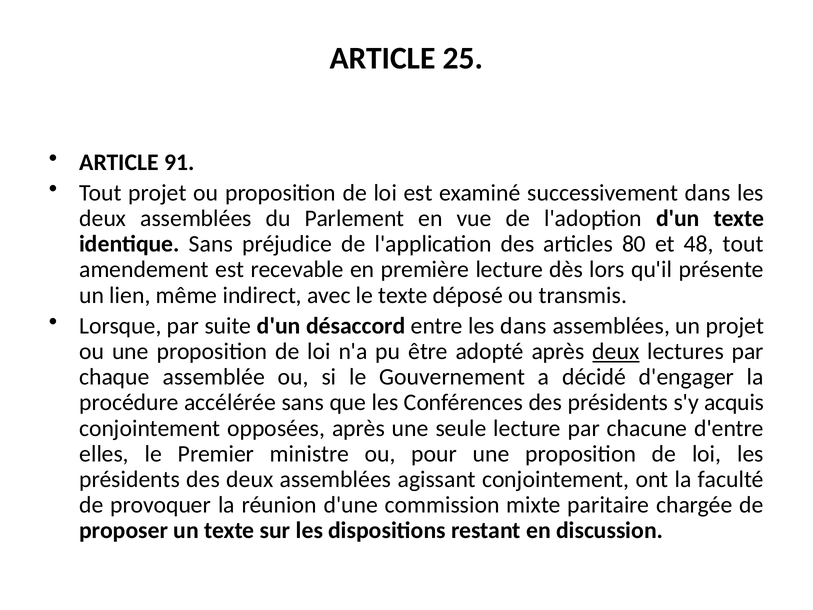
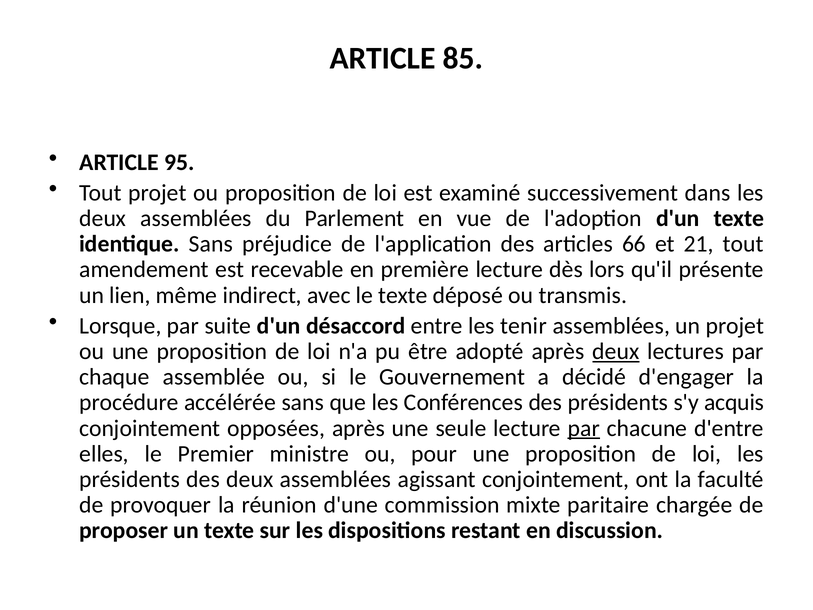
25: 25 -> 85 (463, 58)
91: 91 -> 95 (179, 162)
80: 80 -> 66 (634, 244)
48: 48 -> 21 (699, 244)
les dans: dans -> tenir (524, 326)
par underline: none -> present (584, 428)
